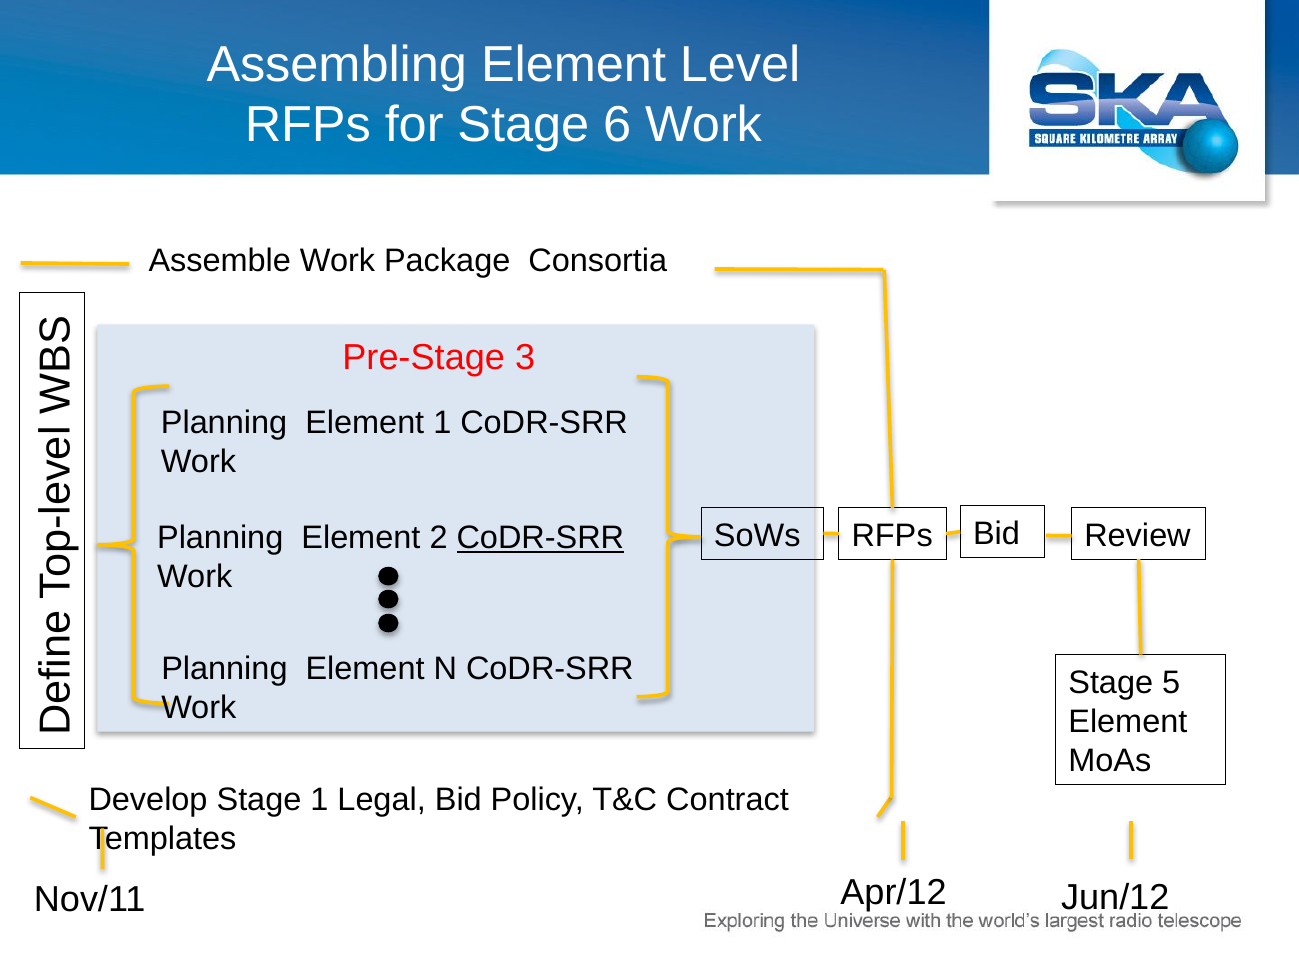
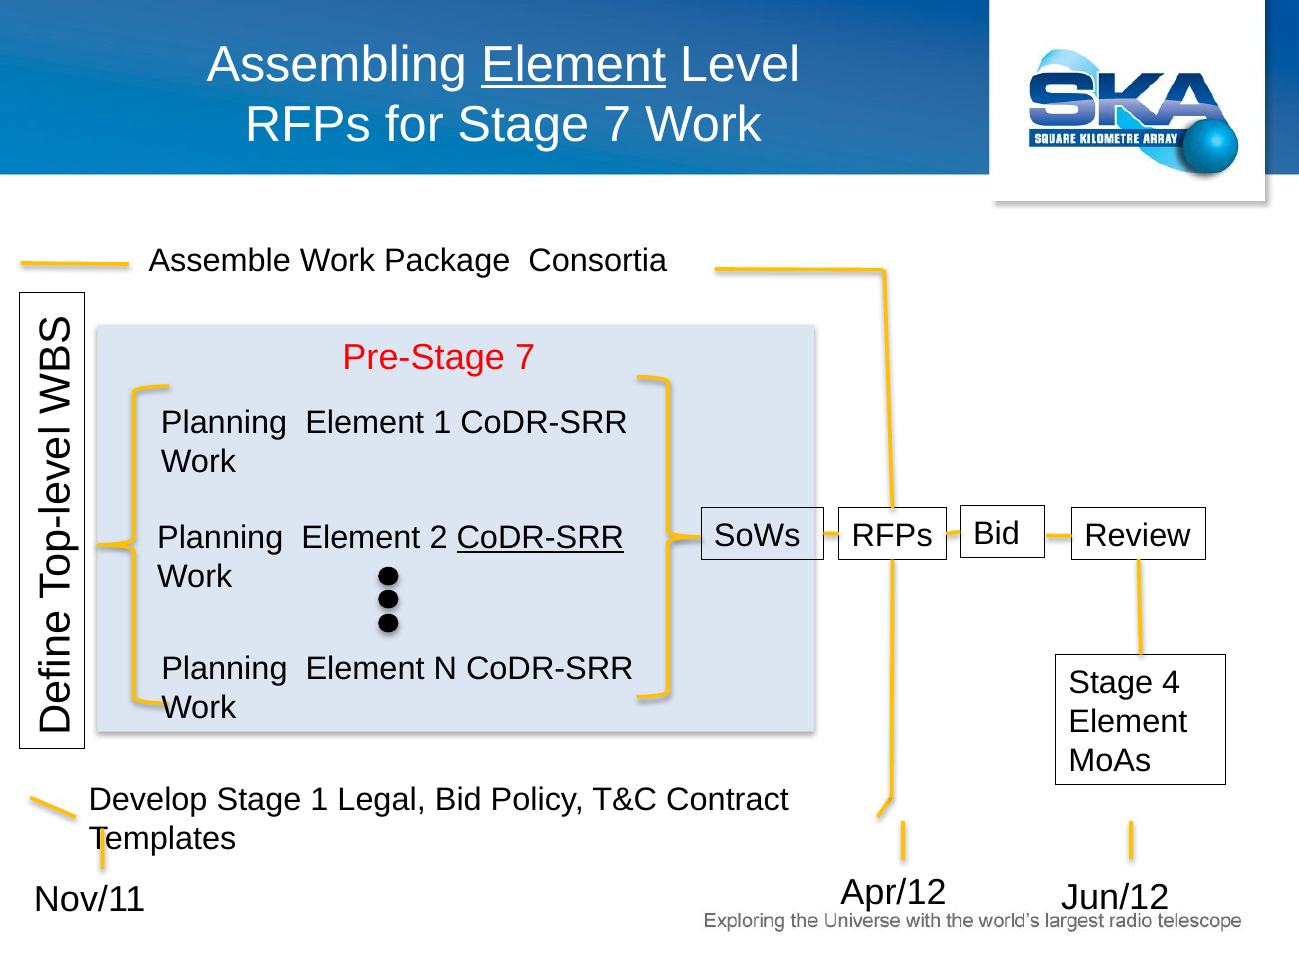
Element underline: none -> present (574, 65)
Stage 6: 6 -> 7 (617, 125)
Pre-Stage 3: 3 -> 7 (525, 358)
5: 5 -> 4 (1171, 683)
